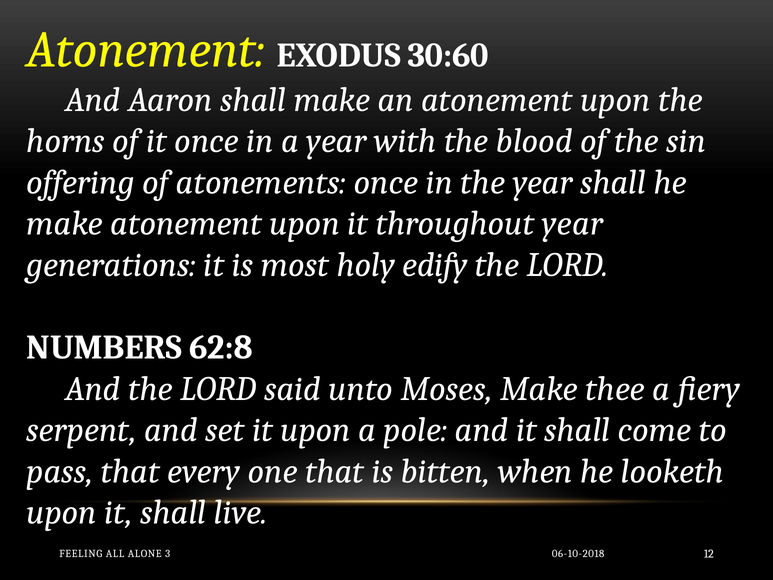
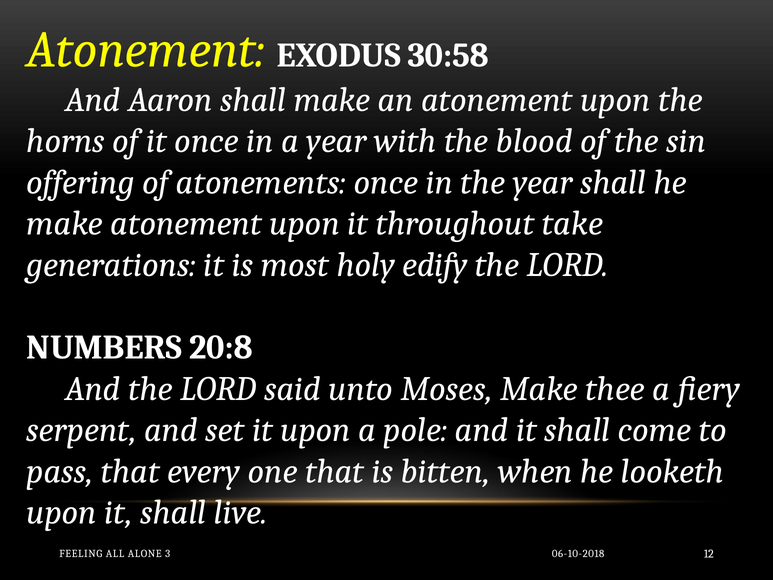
30:60: 30:60 -> 30:58 (448, 55)
throughout year: year -> take (572, 224)
62:8: 62:8 -> 20:8 (221, 347)
